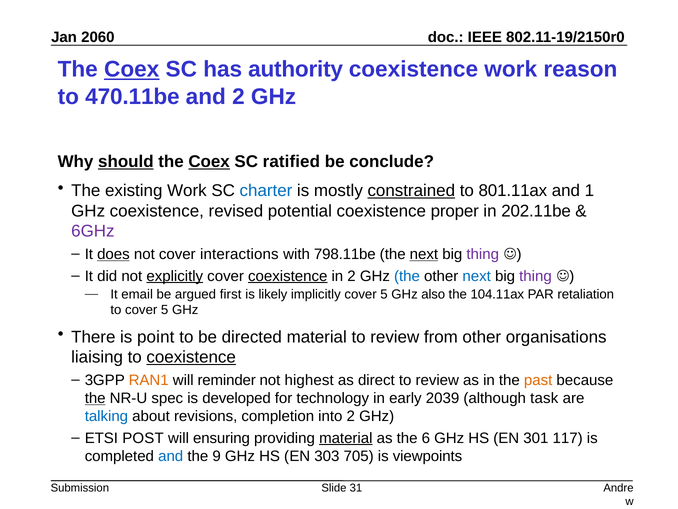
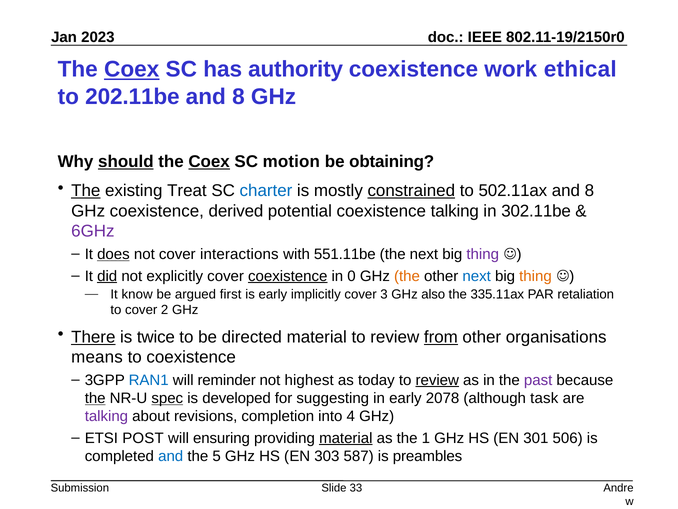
2060: 2060 -> 2023 (98, 37)
reason: reason -> ethical (580, 69)
470.11be: 470.11be -> 202.11be (132, 97)
2: 2 -> 8 (238, 97)
ratified: ratified -> motion (291, 162)
conclude: conclude -> obtaining (392, 162)
The underline: none -> present (86, 190)
existing Work: Work -> Treat (187, 190)
801.11ax: 801.11ax -> 502.11ax (513, 190)
1: 1 -> 8 (589, 190)
revised: revised -> derived (236, 211)
coexistence proper: proper -> talking (455, 211)
202.11be: 202.11be -> 302.11be (536, 211)
798.11be: 798.11be -> 551.11be (345, 254)
next underline: present -> none (424, 254)
did underline: none -> present (107, 276)
explicitly underline: present -> none (175, 276)
in 2: 2 -> 0 (352, 276)
the colour: blue -> orange (407, 276)
thing colour: purple -> orange (535, 276)
email: email -> know (137, 294)
is likely: likely -> early (273, 294)
implicitly cover 5: 5 -> 3 (384, 294)
104.11ax: 104.11ax -> 335.11ax (497, 294)
to cover 5: 5 -> 2 (165, 310)
There underline: none -> present (93, 337)
point: point -> twice (156, 337)
from underline: none -> present (441, 337)
liaising: liaising -> means (97, 357)
coexistence underline: present -> none (191, 357)
RAN1 colour: orange -> blue (149, 380)
direct: direct -> today (376, 380)
review underline: none -> present (437, 380)
past colour: orange -> purple (538, 380)
spec underline: none -> present (167, 398)
technology: technology -> suggesting (333, 398)
2039: 2039 -> 2078 (443, 398)
talking colour: blue -> purple (106, 416)
into 2: 2 -> 4 (351, 416)
6: 6 -> 1 (426, 438)
117: 117 -> 506 (568, 438)
9: 9 -> 5 (217, 456)
705: 705 -> 587 (359, 456)
viewpoints: viewpoints -> preambles (428, 456)
31: 31 -> 33 (356, 488)
